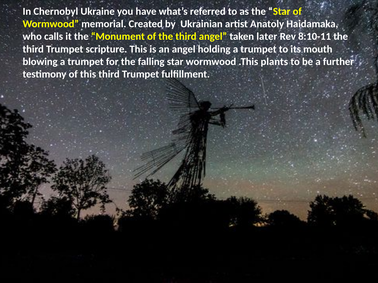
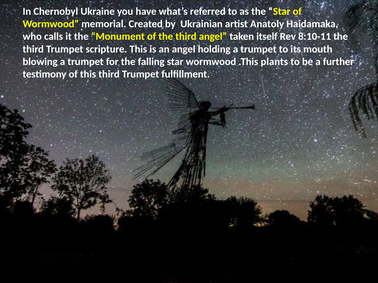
later: later -> itself (267, 37)
